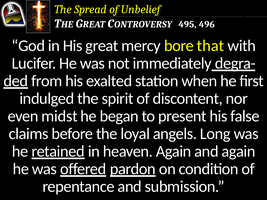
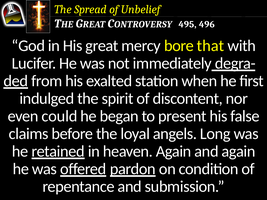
midst: midst -> could (59, 116)
